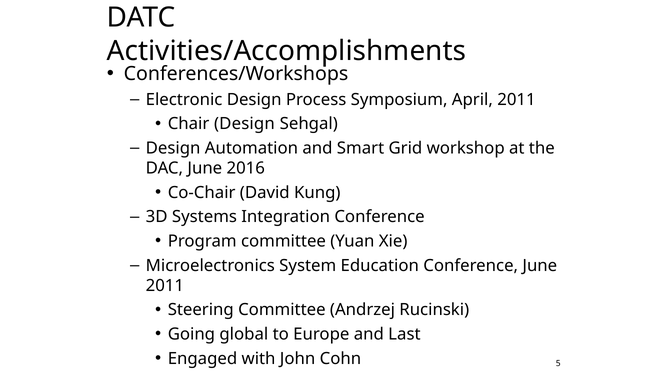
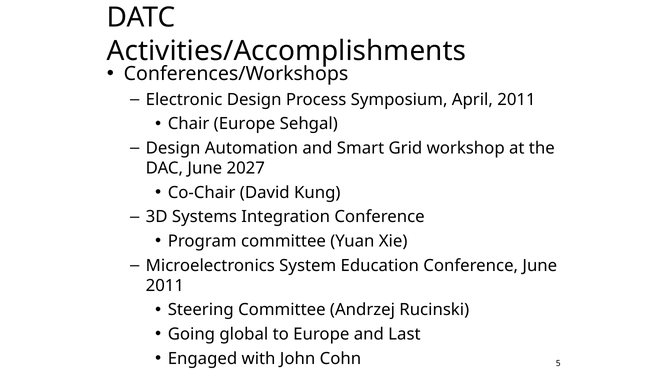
Chair Design: Design -> Europe (245, 124)
2016: 2016 -> 2027 (246, 169)
